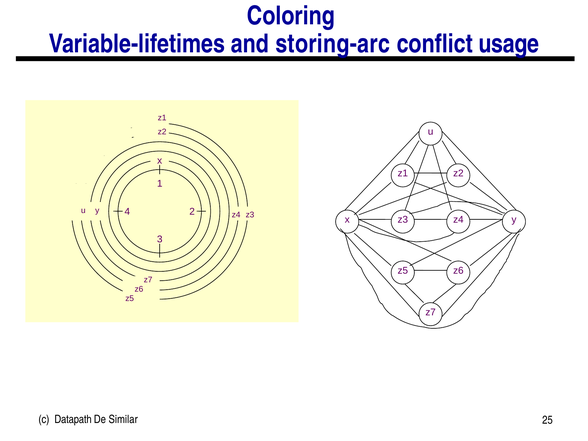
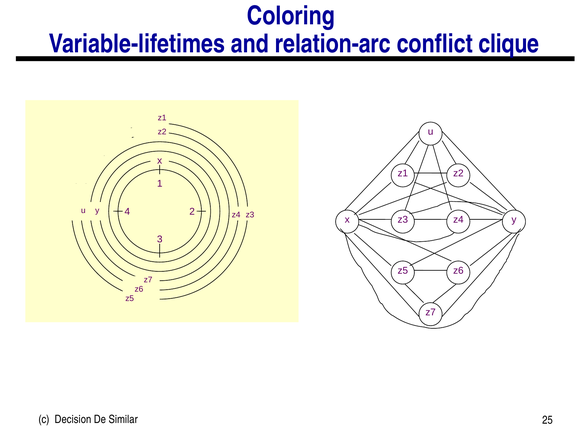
storing-arc: storing-arc -> relation-arc (333, 44)
usage: usage -> clique (509, 44)
Datapath: Datapath -> Decision (73, 419)
